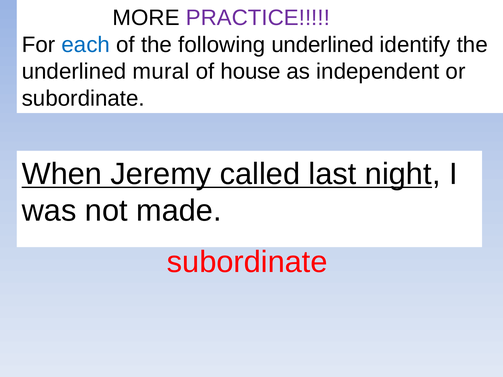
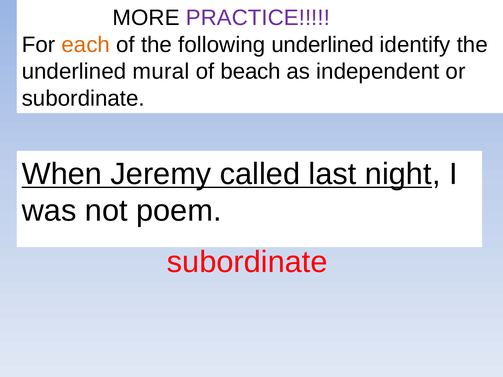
each colour: blue -> orange (86, 45)
house: house -> beach (251, 72)
made: made -> poem (179, 211)
